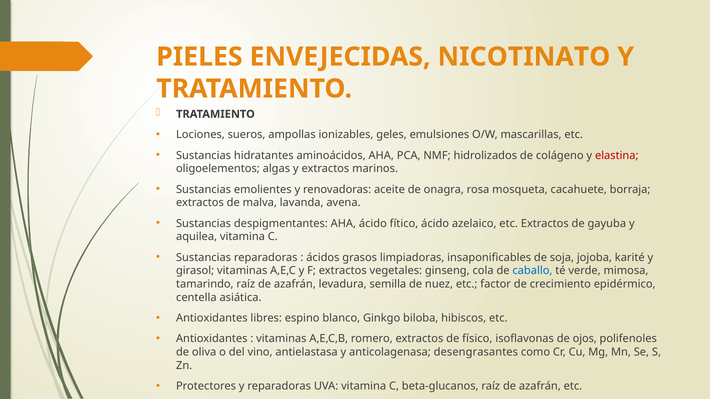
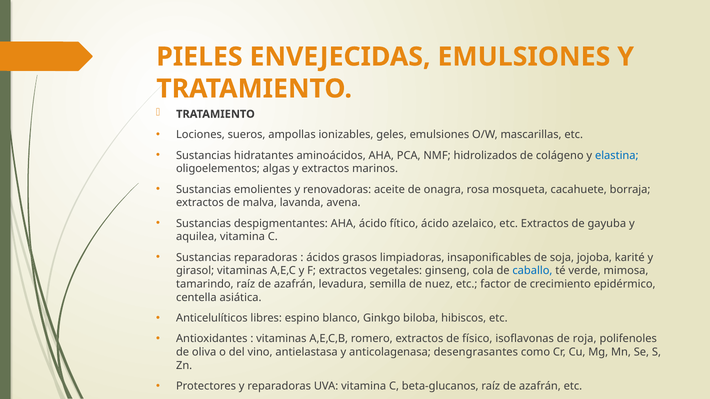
ENVEJECIDAS NICOTINATO: NICOTINATO -> EMULSIONES (524, 57)
elastina colour: red -> blue (617, 156)
Antioxidantes: Antioxidantes -> Anticelulíticos (212, 318)
ojos: ojos -> roja (585, 339)
